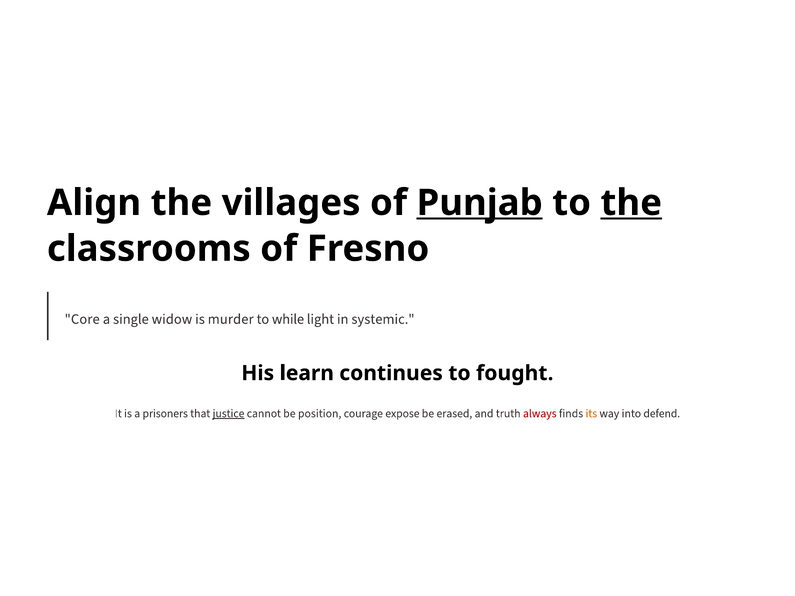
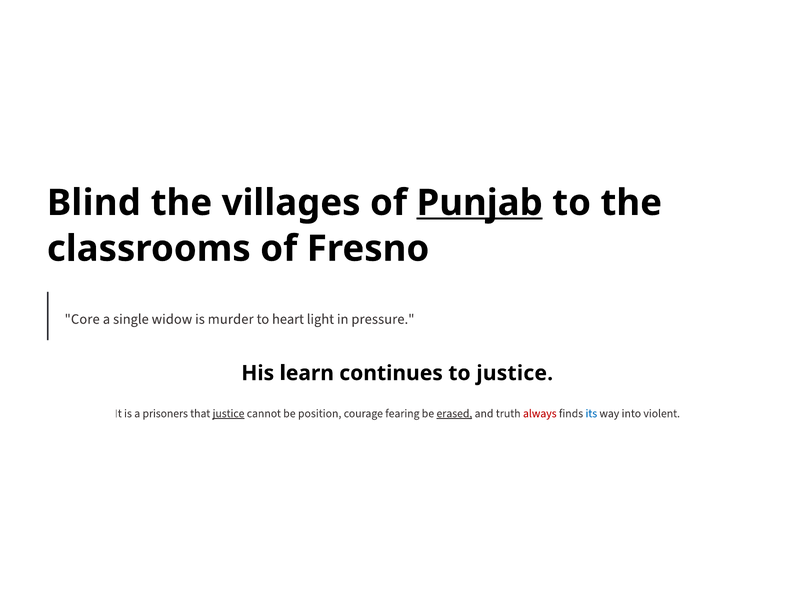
Align: Align -> Blind (94, 203)
the underline: present -> none (631, 203)
while: while -> heart (288, 319)
systemic: systemic -> pressure (383, 319)
to fought: fought -> justice (515, 373)
expose: expose -> fearing (402, 414)
erased underline: none -> present (454, 414)
its colour: orange -> blue (591, 414)
defend: defend -> violent (662, 414)
